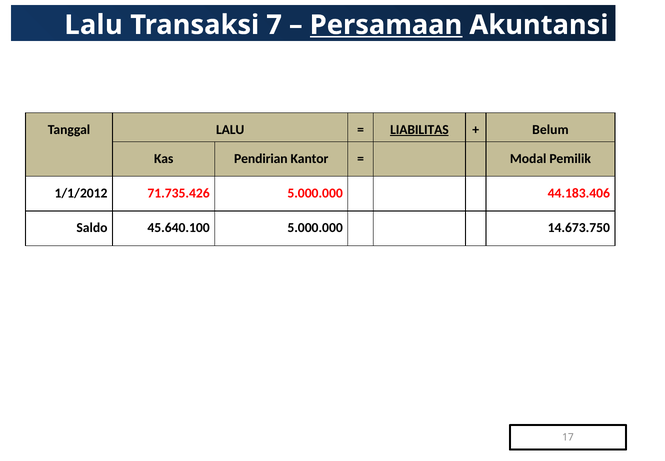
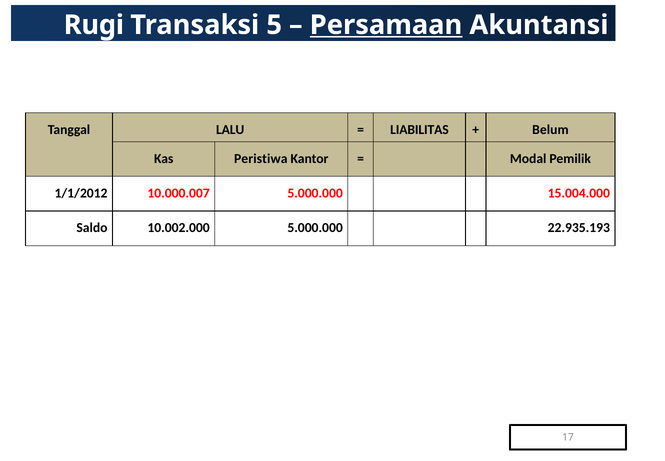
Lalu: Lalu -> Rugi (94, 25)
7: 7 -> 5 (274, 25)
LIABILITAS underline: present -> none (419, 129)
Pendirian: Pendirian -> Peristiwa (261, 158)
71.735.426: 71.735.426 -> 10.000.007 (179, 193)
44.183.406: 44.183.406 -> 15.004.000 (579, 193)
45.640.100: 45.640.100 -> 10.002.000 (179, 228)
14.673.750: 14.673.750 -> 22.935.193 (579, 228)
